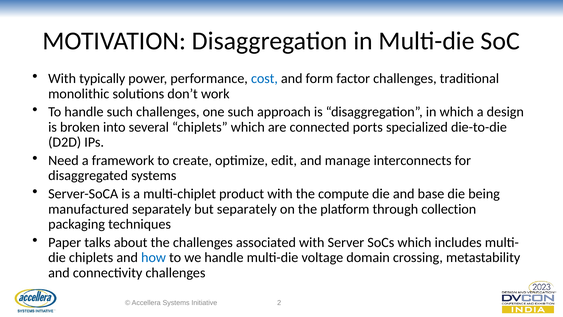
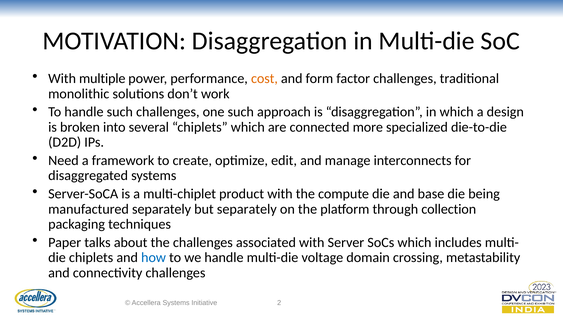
typically: typically -> multiple (102, 78)
cost colour: blue -> orange (264, 78)
ports: ports -> more (368, 127)
